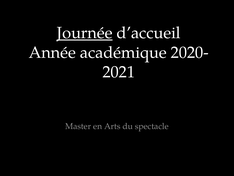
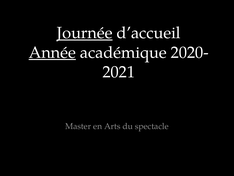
Année underline: none -> present (52, 52)
